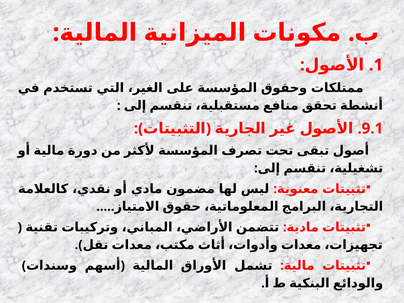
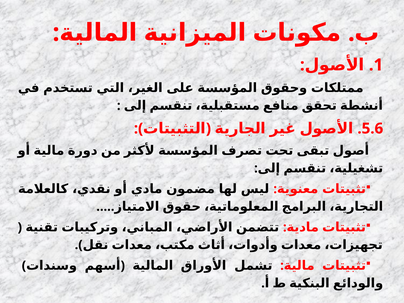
9.1: 9.1 -> 5.6 (372, 128)
